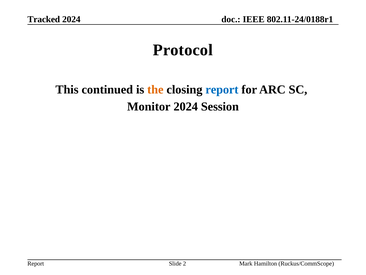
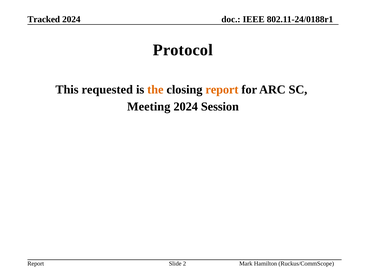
continued: continued -> requested (107, 89)
report colour: blue -> orange (222, 89)
Monitor: Monitor -> Meeting (149, 106)
